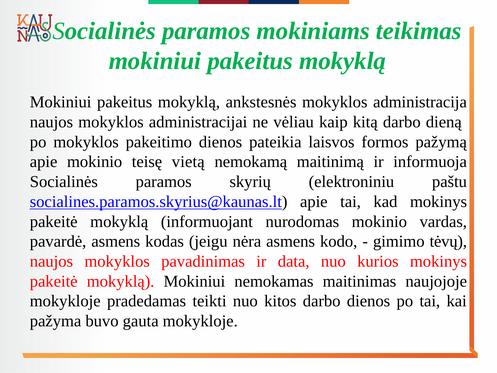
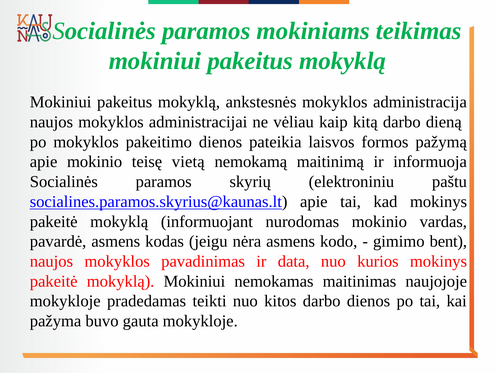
tėvų: tėvų -> bent (448, 241)
